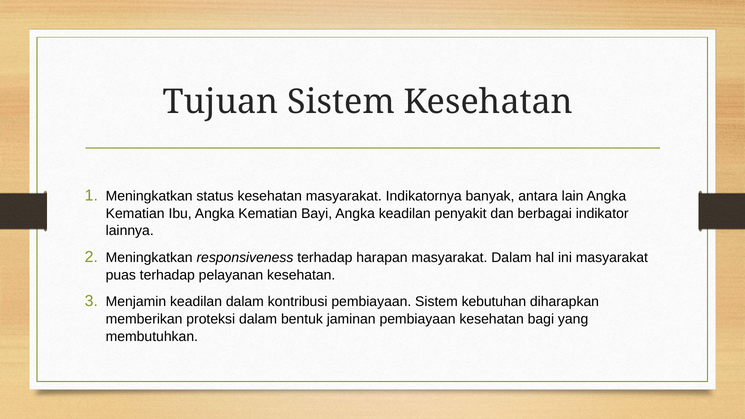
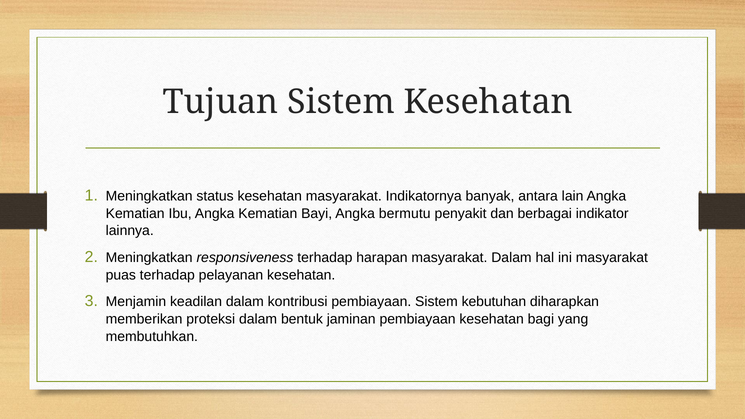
Angka keadilan: keadilan -> bermutu (405, 213)
